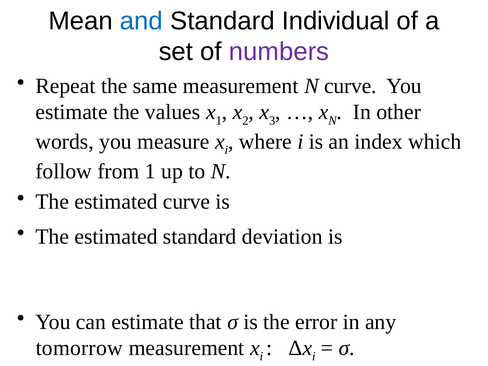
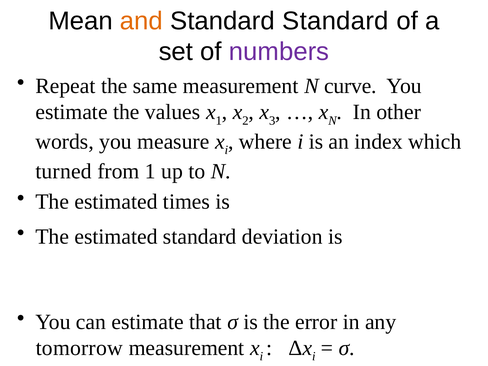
and colour: blue -> orange (141, 21)
Standard Individual: Individual -> Standard (335, 21)
follow: follow -> turned (64, 171)
estimated curve: curve -> times (186, 202)
